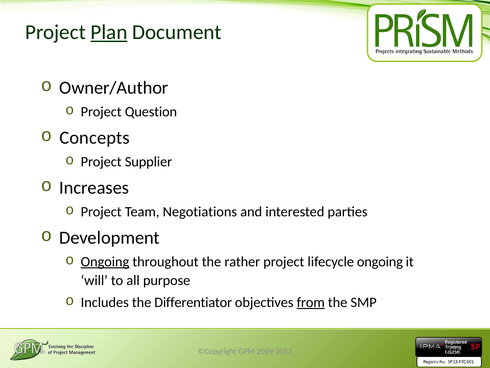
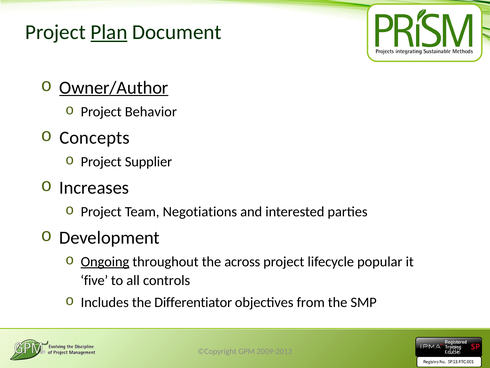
Owner/Author underline: none -> present (114, 87)
Question: Question -> Behavior (151, 112)
rather: rather -> across (242, 261)
lifecycle ongoing: ongoing -> popular (380, 261)
will: will -> five (94, 280)
purpose: purpose -> controls (167, 280)
from underline: present -> none (311, 302)
